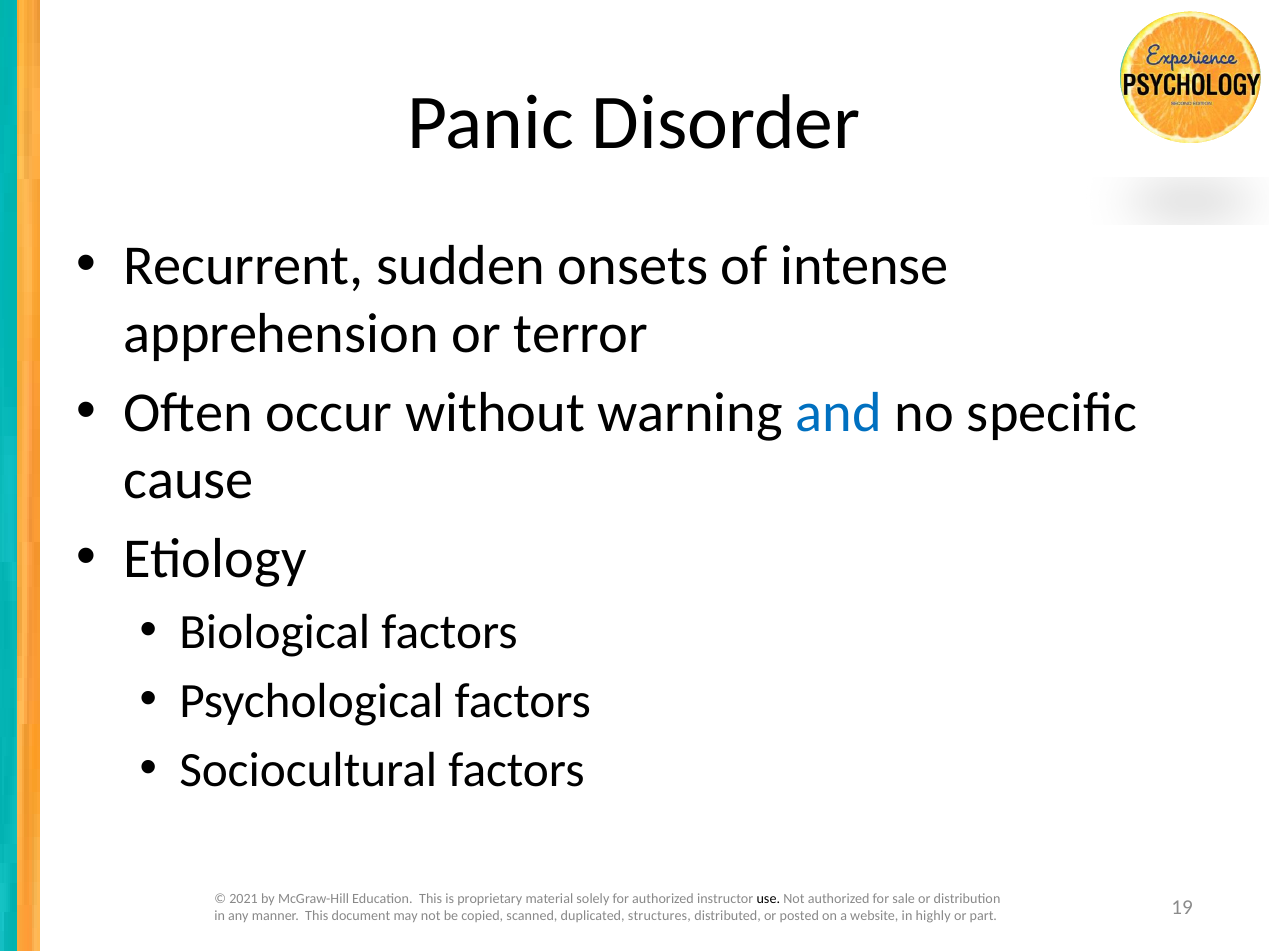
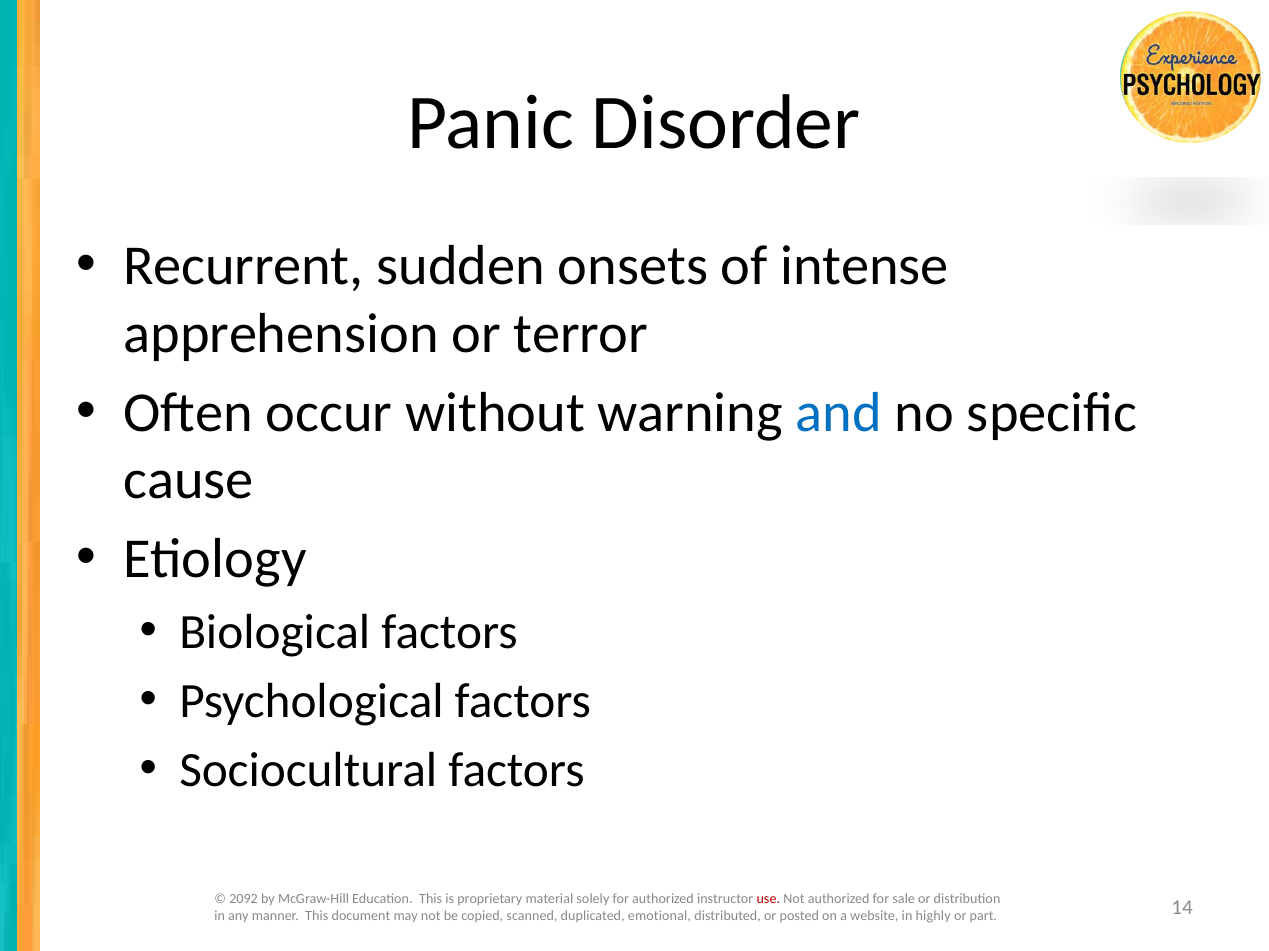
2021: 2021 -> 2092 (244, 900)
use colour: black -> red (768, 900)
structures: structures -> emotional (659, 917)
19: 19 -> 14 (1182, 909)
